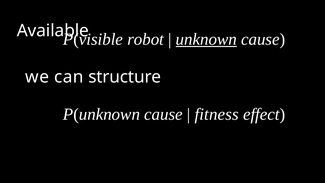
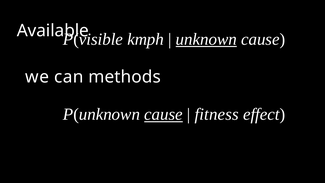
robot: robot -> kmph (146, 39)
structure: structure -> methods (125, 77)
cause underline: none -> present (163, 114)
